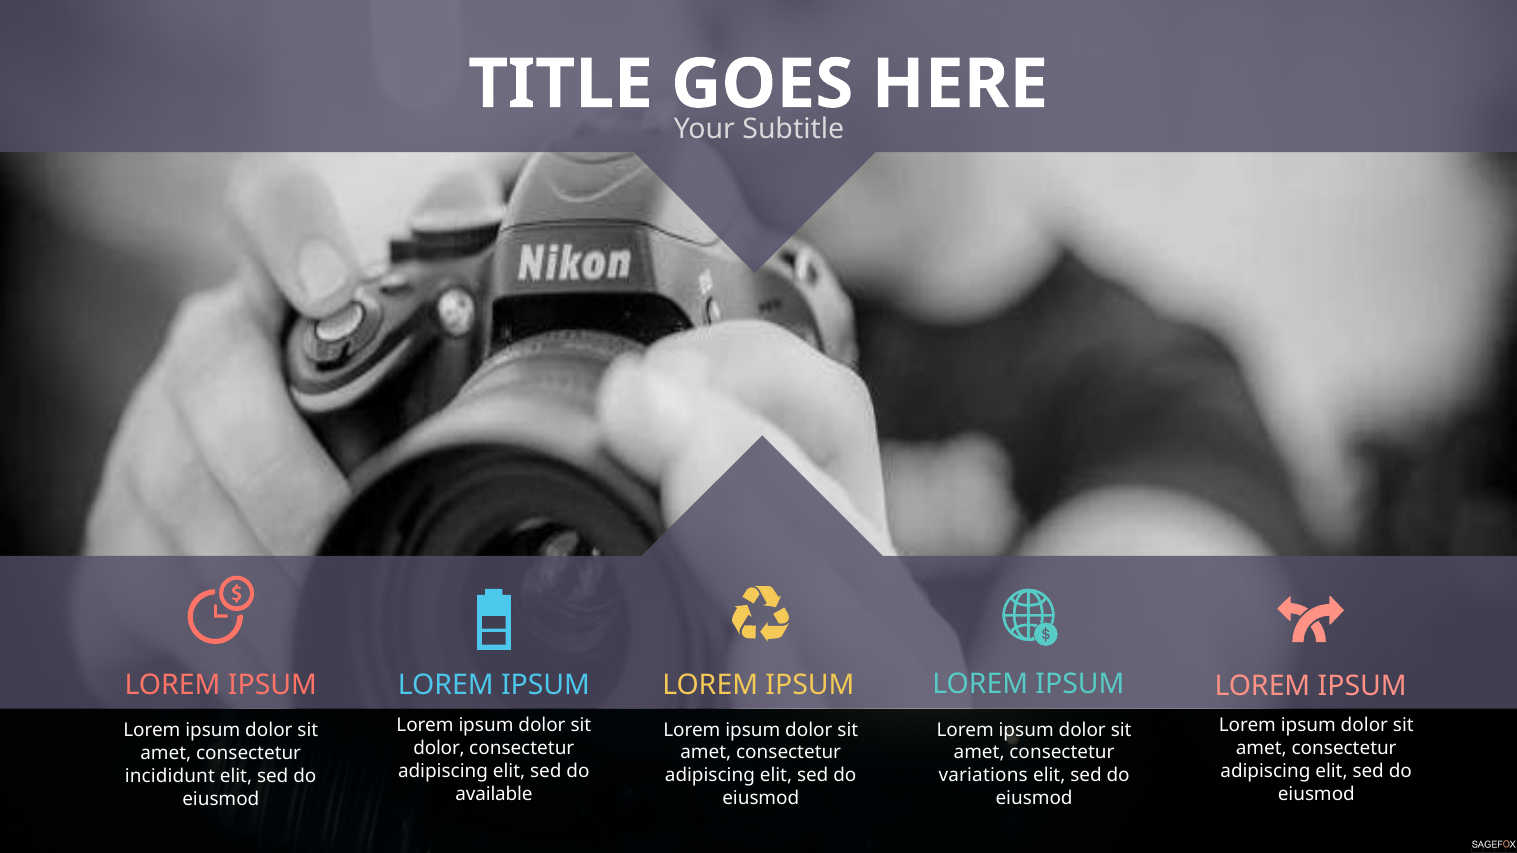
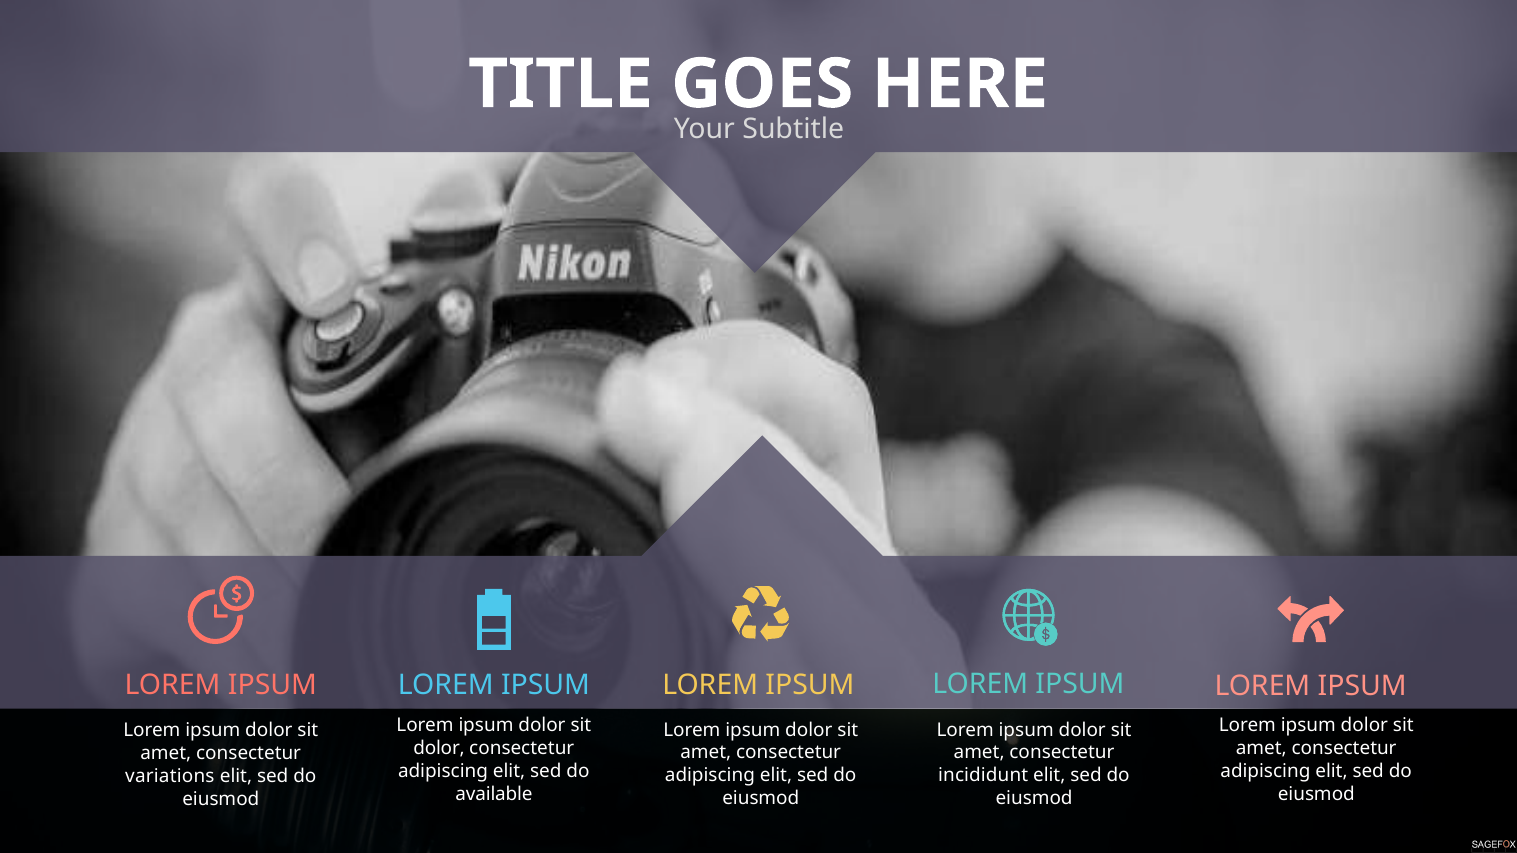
variations: variations -> incididunt (983, 776)
incididunt: incididunt -> variations (170, 776)
